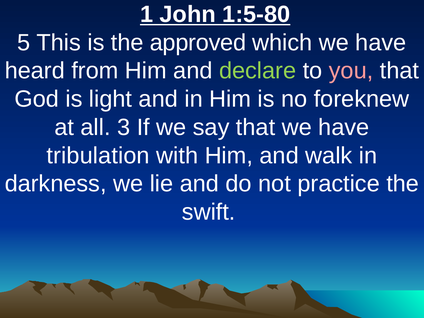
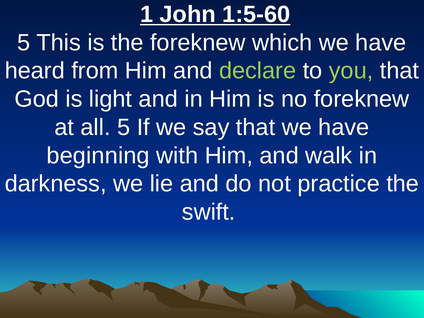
1:5-80: 1:5-80 -> 1:5-60 (256, 14)
the approved: approved -> foreknew (198, 43)
you colour: pink -> light green (351, 71)
all 3: 3 -> 5 (124, 127)
tribulation: tribulation -> beginning (98, 156)
